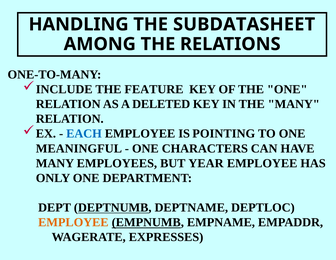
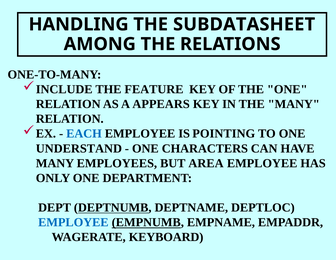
DELETED: DELETED -> APPEARS (161, 104)
MEANINGFUL: MEANINGFUL -> UNDERSTAND (79, 148)
YEAR: YEAR -> AREA (206, 163)
EMPLOYEE colour: orange -> blue (73, 222)
EXPRESSES: EXPRESSES -> KEYBOARD (166, 237)
